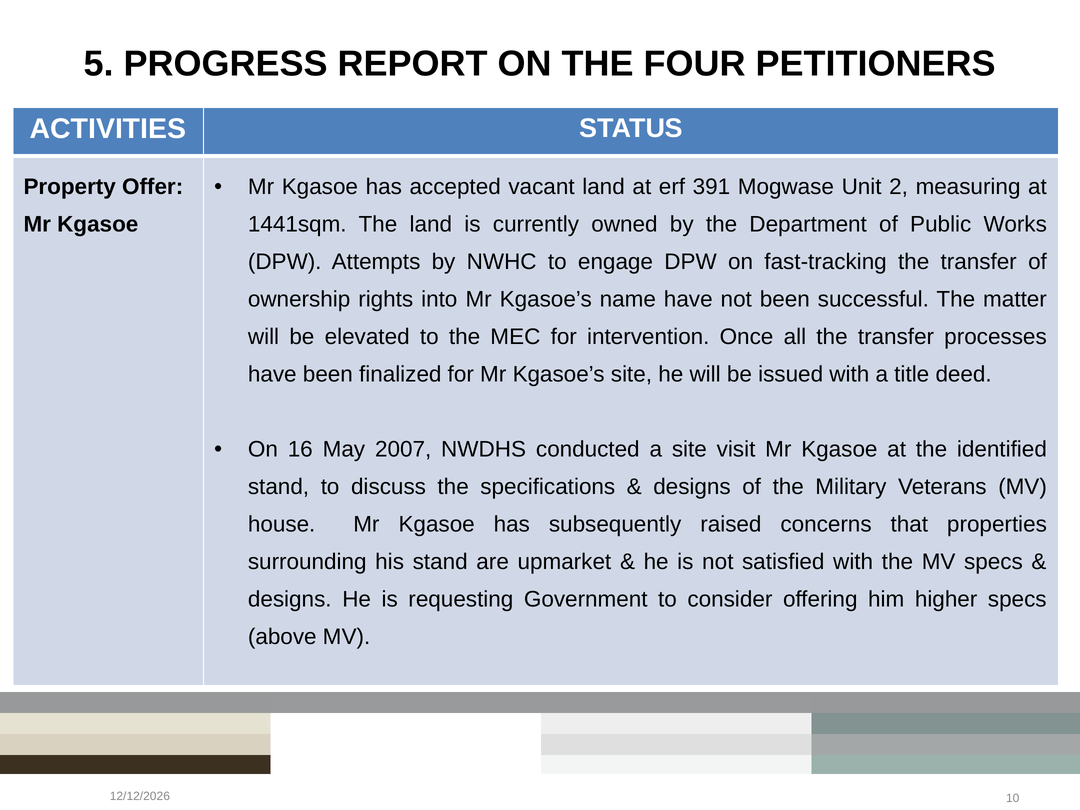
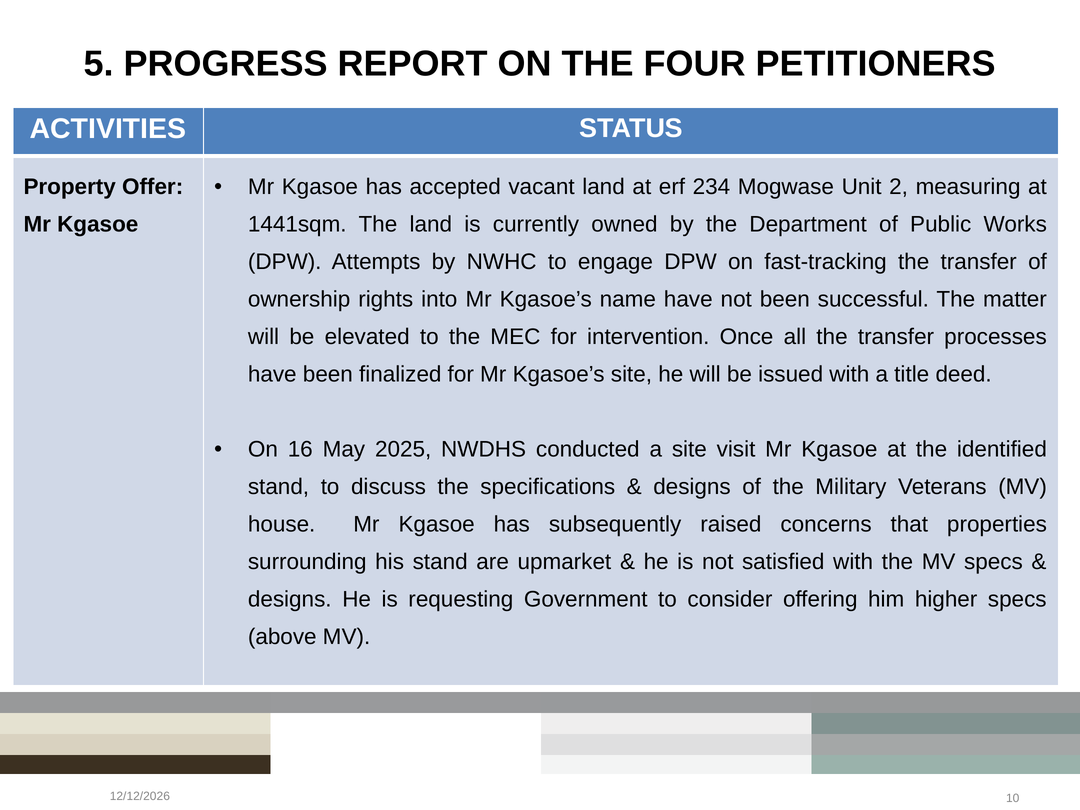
391: 391 -> 234 (711, 187)
2007: 2007 -> 2025 (403, 449)
